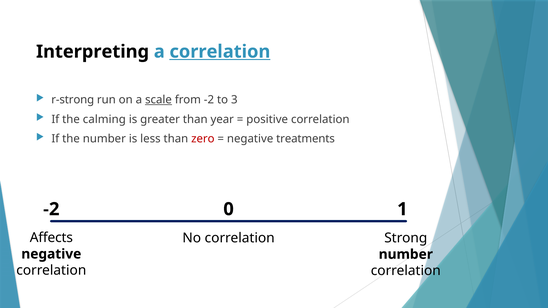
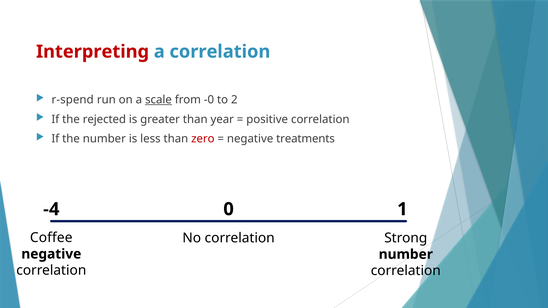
Interpreting colour: black -> red (93, 52)
correlation underline: present -> none (220, 52)
r-strong: r-strong -> r-spend (73, 100)
from -2: -2 -> -0 (209, 100)
3: 3 -> 2 (234, 100)
calming: calming -> rejected (104, 119)
-2: -2 -> -4 (51, 209)
Affects: Affects -> Coffee (51, 238)
